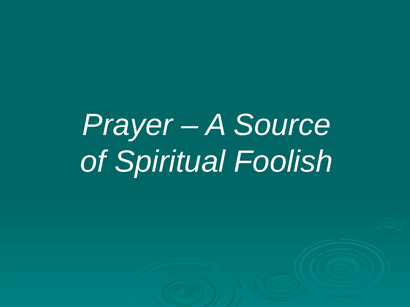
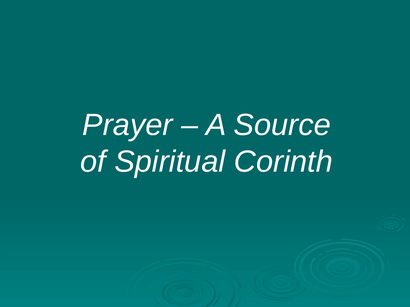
Foolish: Foolish -> Corinth (283, 162)
